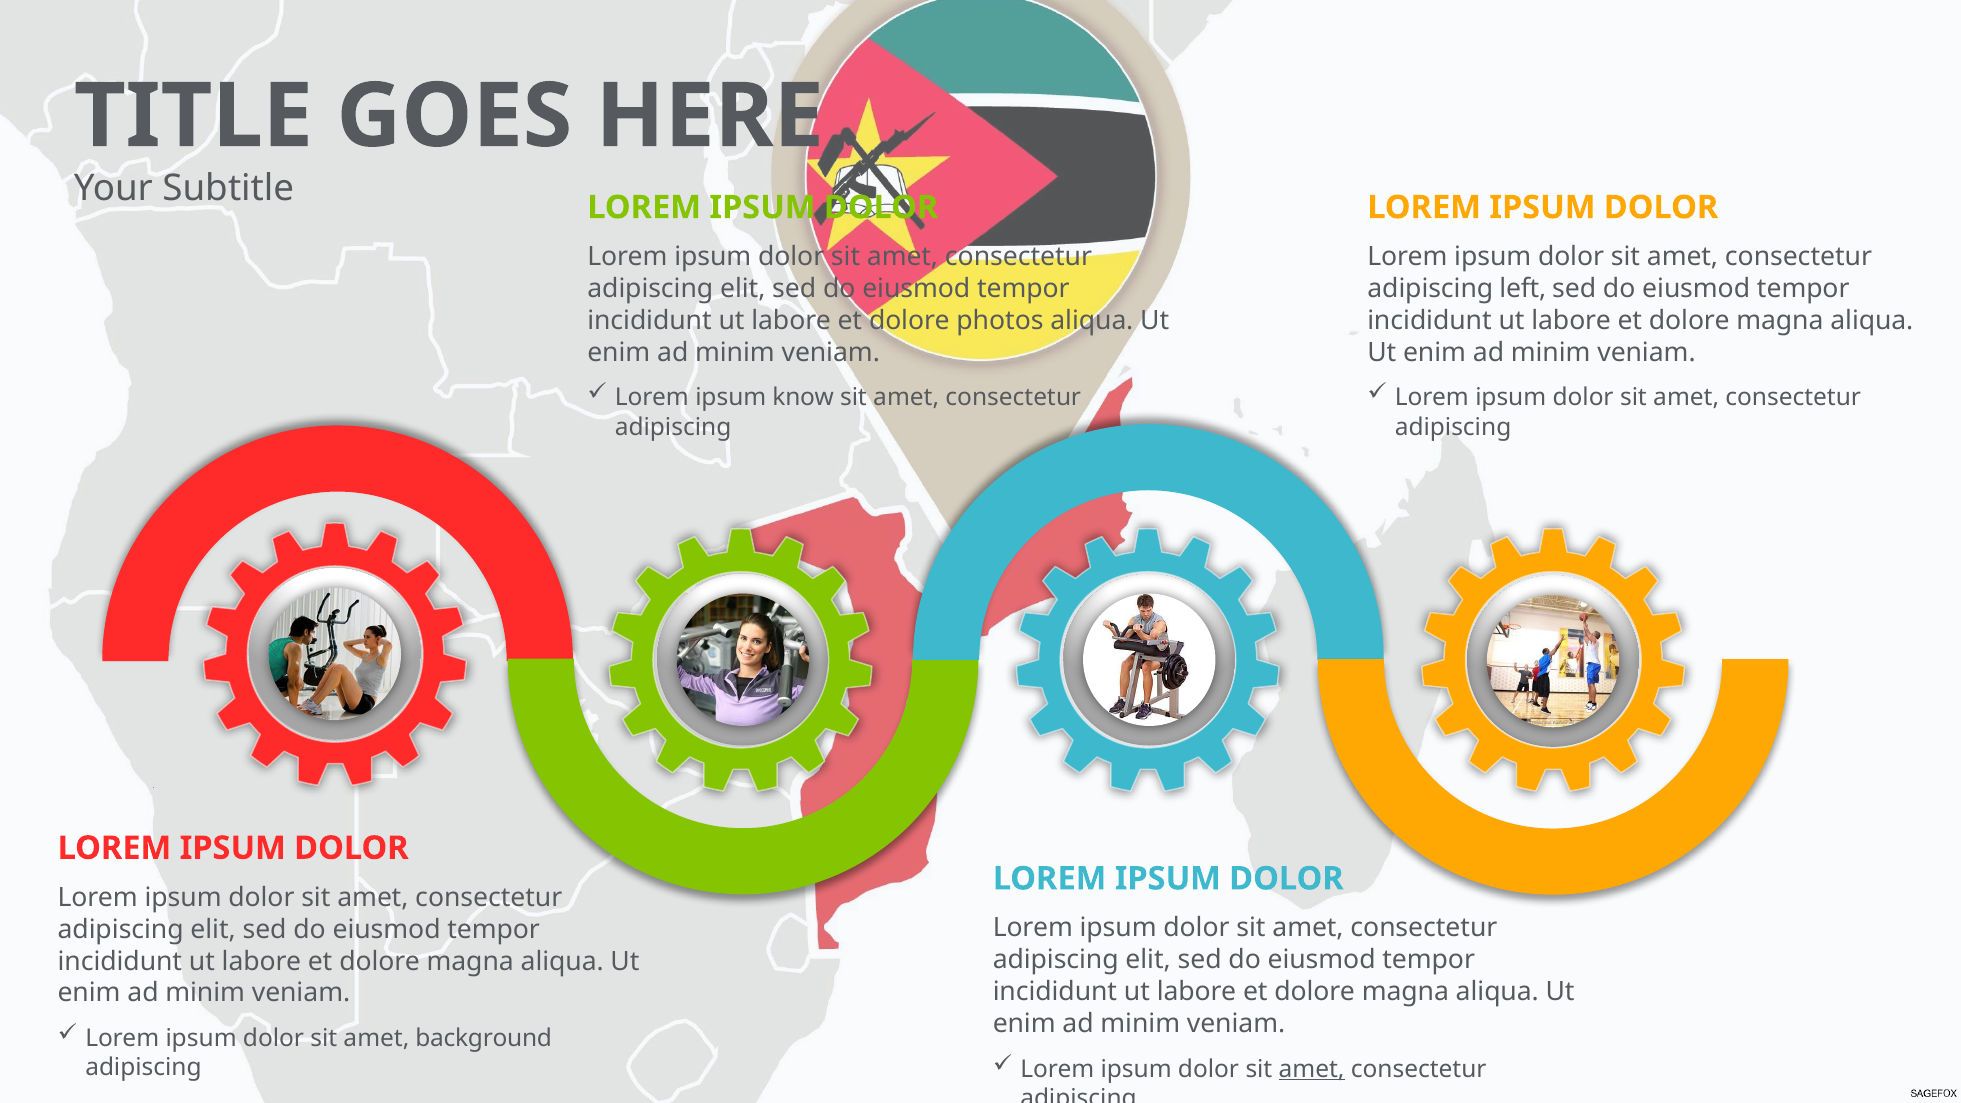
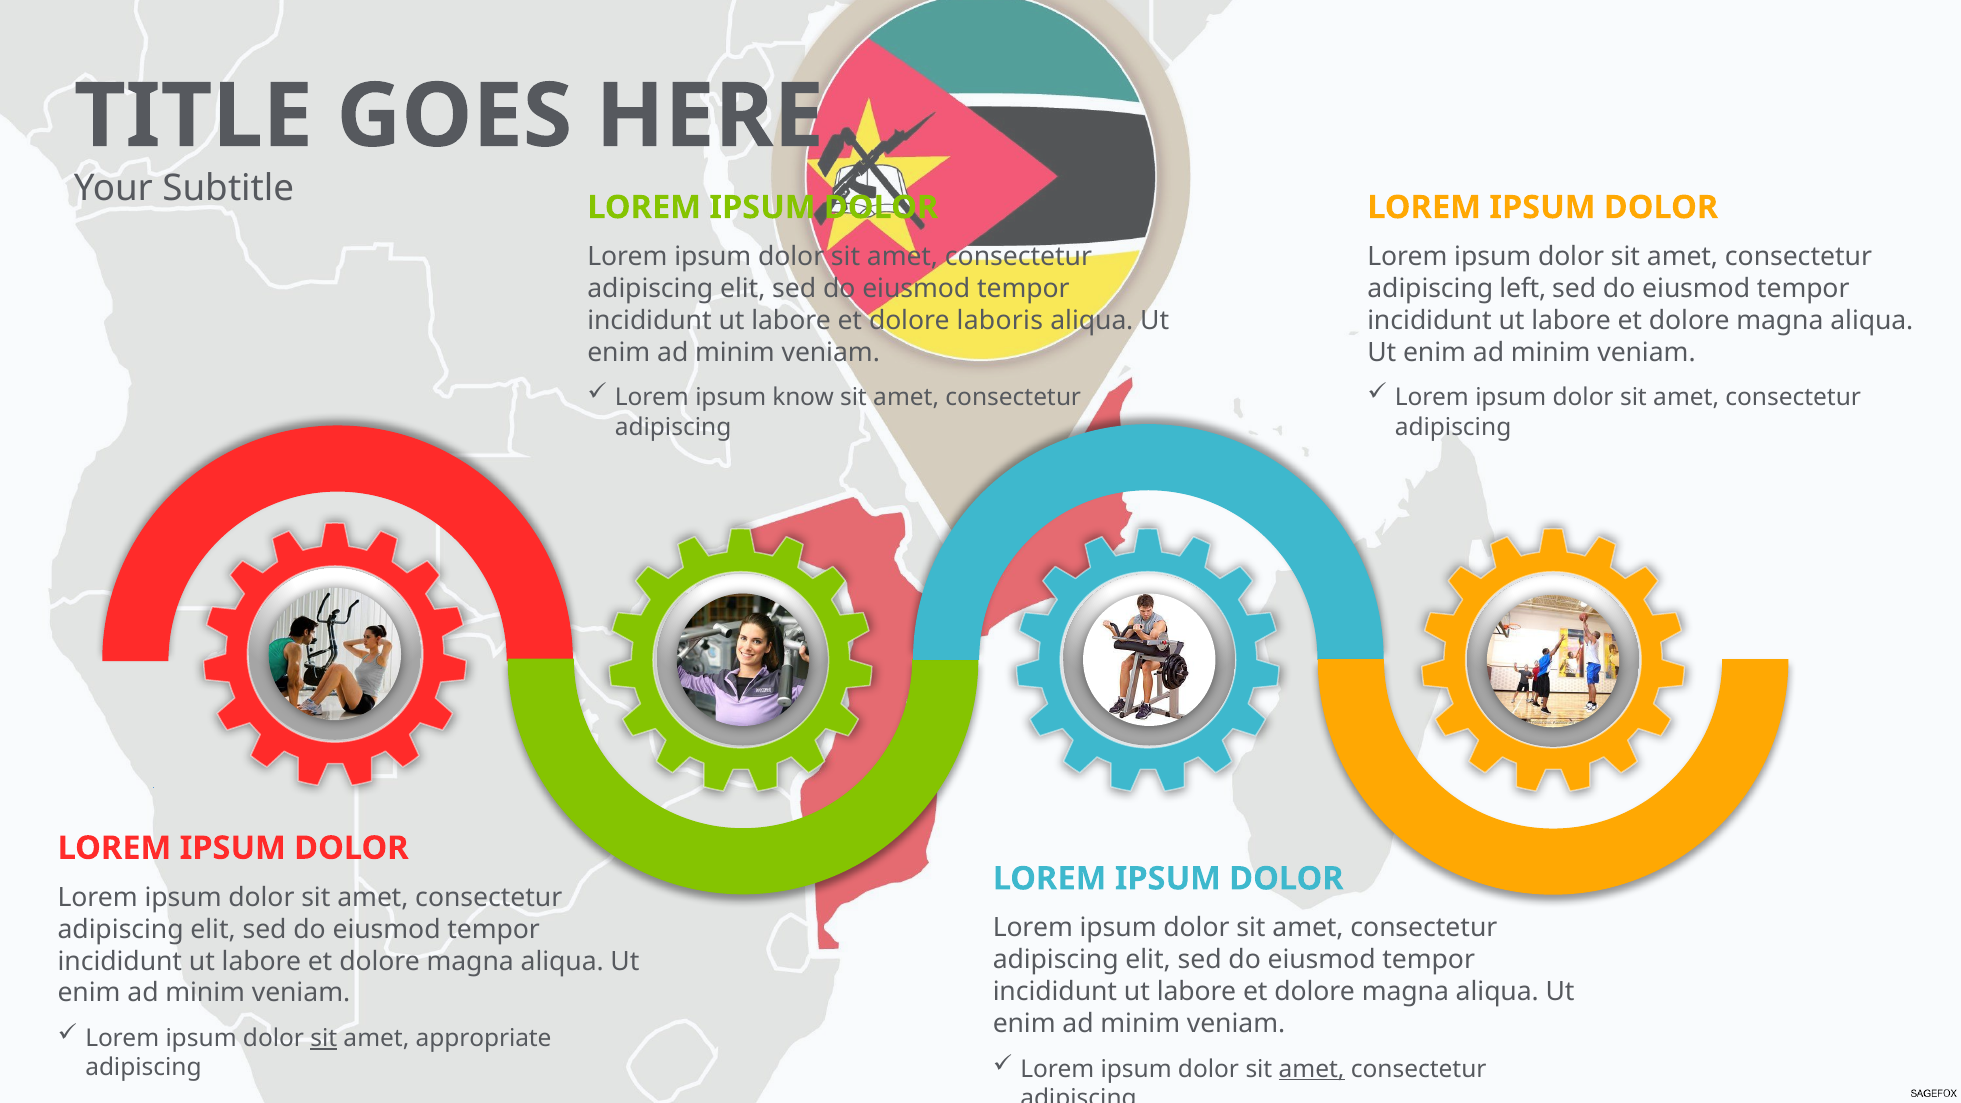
photos: photos -> laboris (1000, 321)
sit underline: none -> present (324, 1038)
background: background -> appropriate (484, 1038)
